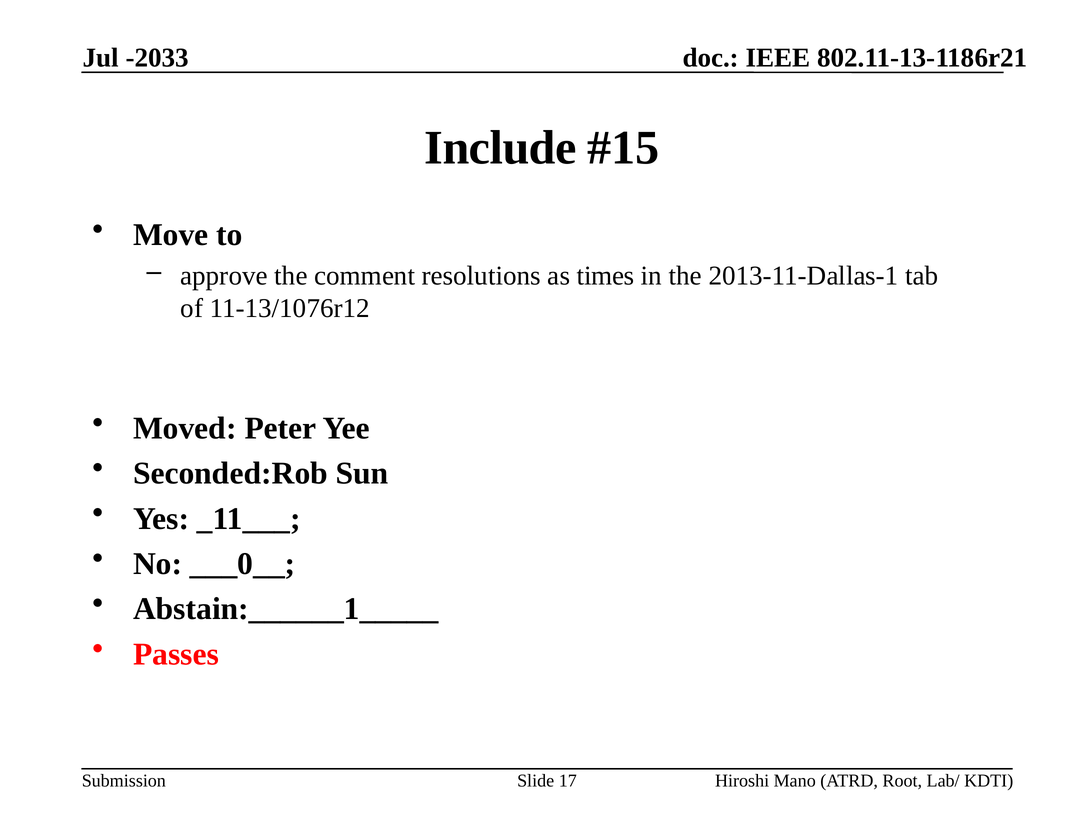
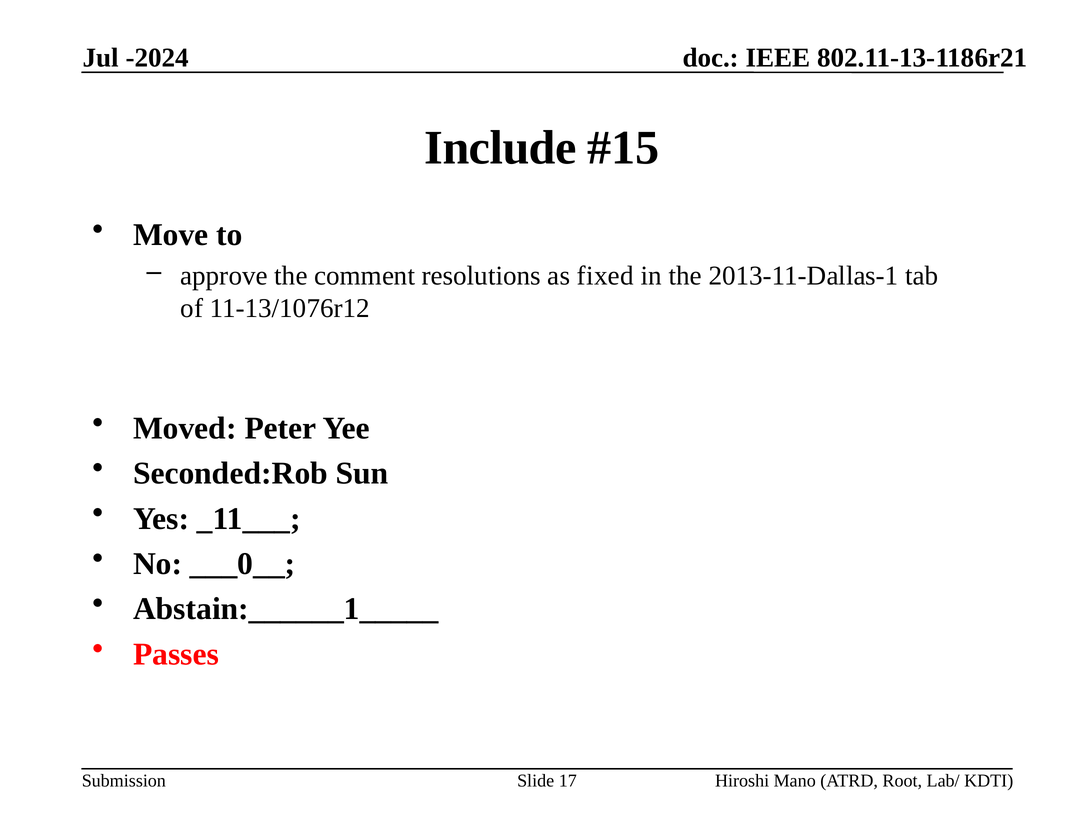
-2033: -2033 -> -2024 (157, 58)
times: times -> fixed (605, 276)
